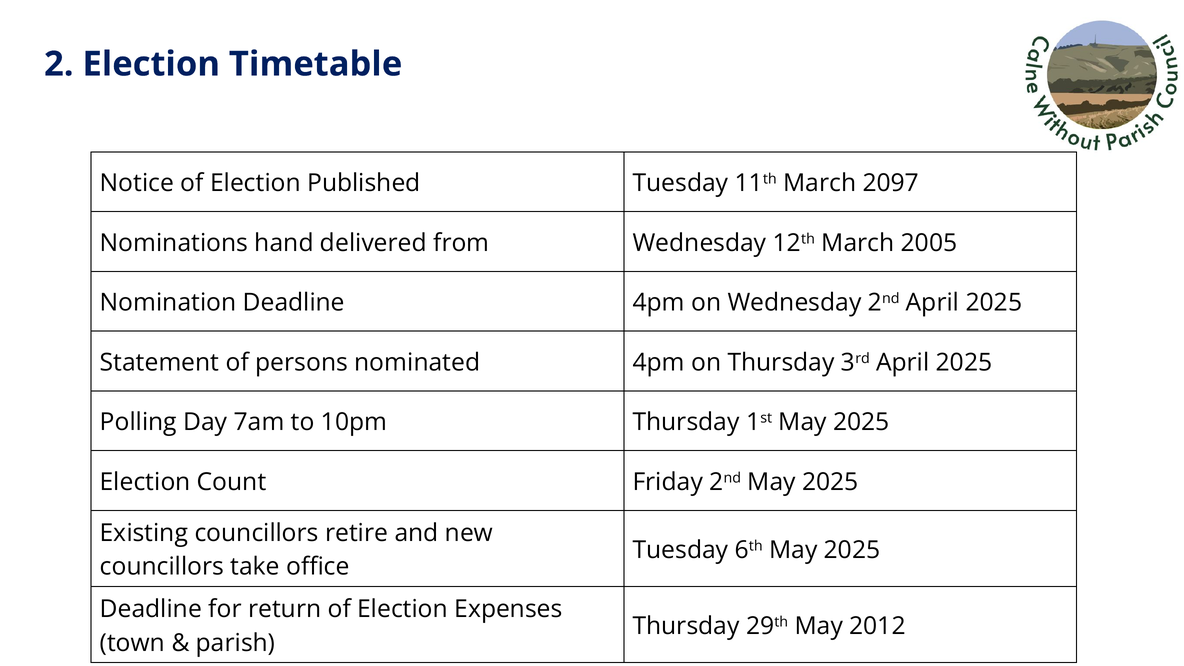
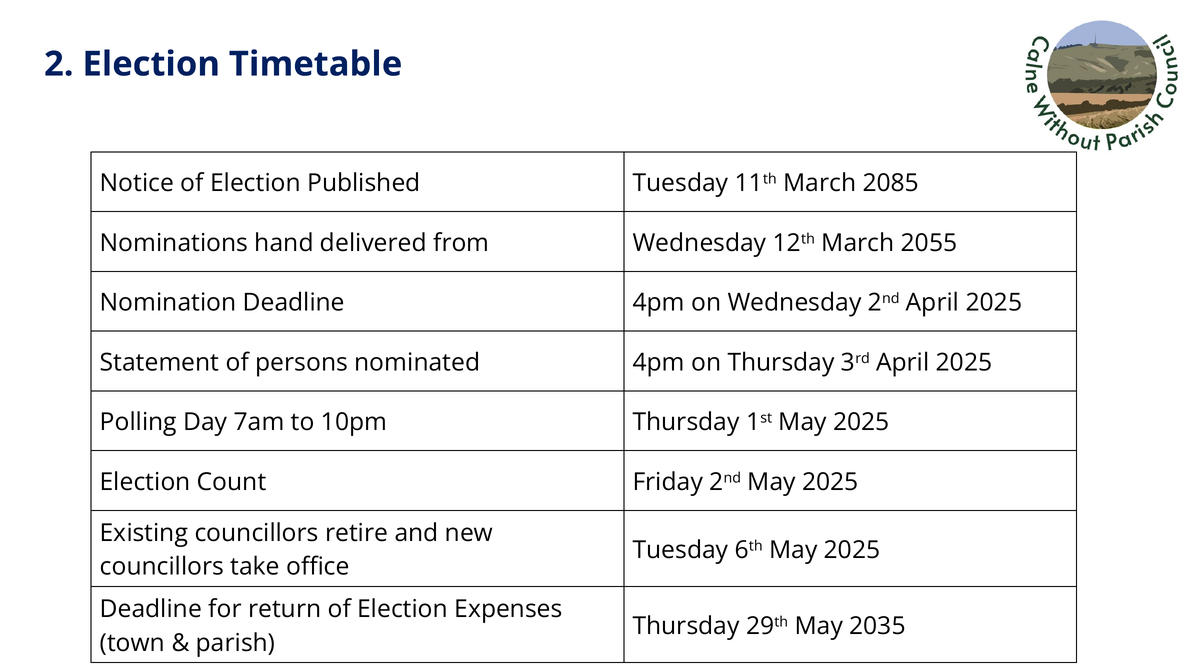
2097: 2097 -> 2085 (891, 183)
2005: 2005 -> 2055 (929, 243)
2012: 2012 -> 2035 (877, 626)
